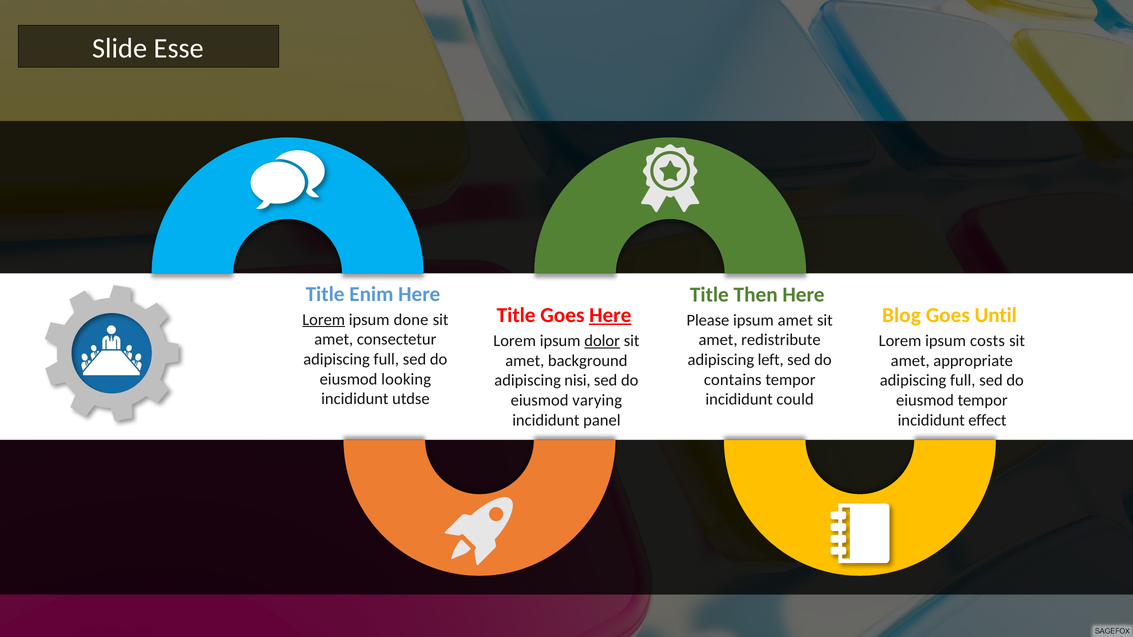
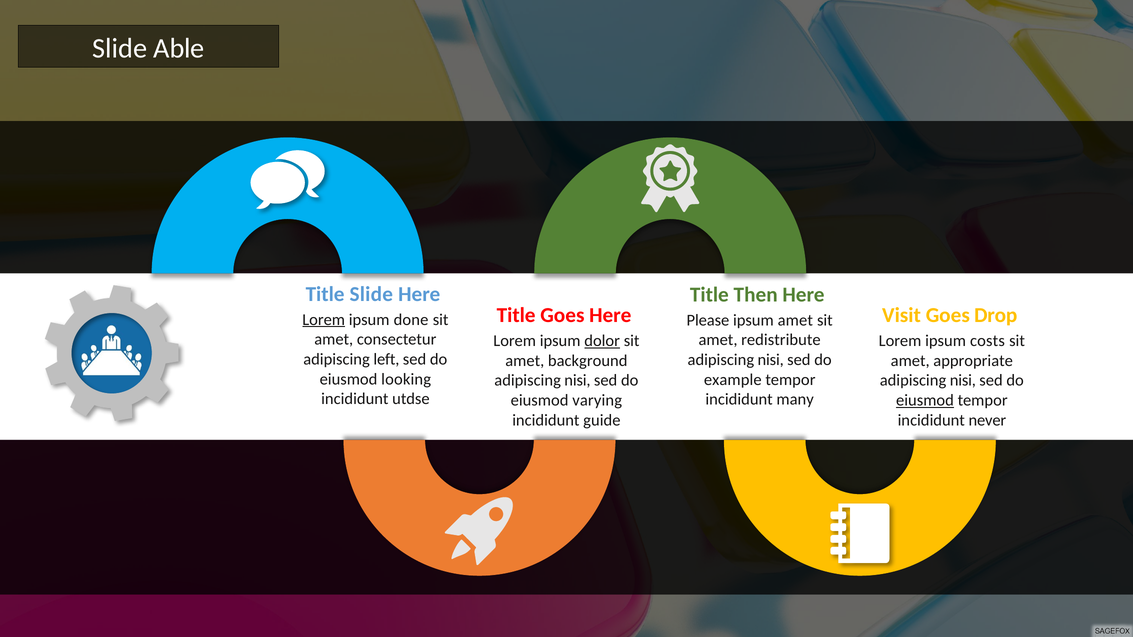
Esse: Esse -> Able (179, 48)
Title Enim: Enim -> Slide (371, 294)
Here underline: present -> none (610, 315)
Blog: Blog -> Visit (901, 315)
Until: Until -> Drop (996, 315)
full: full -> left (386, 359)
left: left -> nisi (771, 360)
contains: contains -> example (733, 380)
full: full -> nisi (963, 381)
could: could -> many (795, 400)
eiusmod underline: none -> present (925, 401)
panel: panel -> guide (602, 420)
effect: effect -> never (987, 420)
